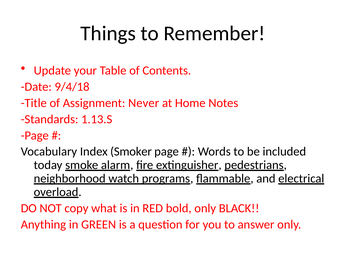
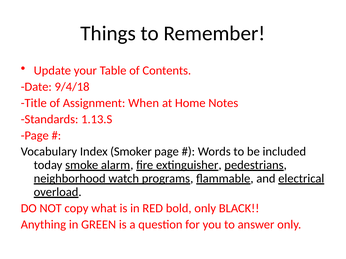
Never: Never -> When (144, 103)
